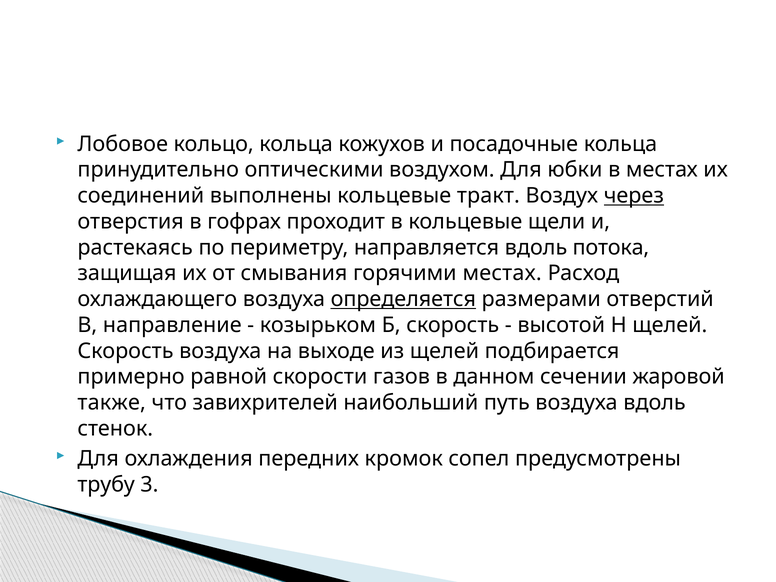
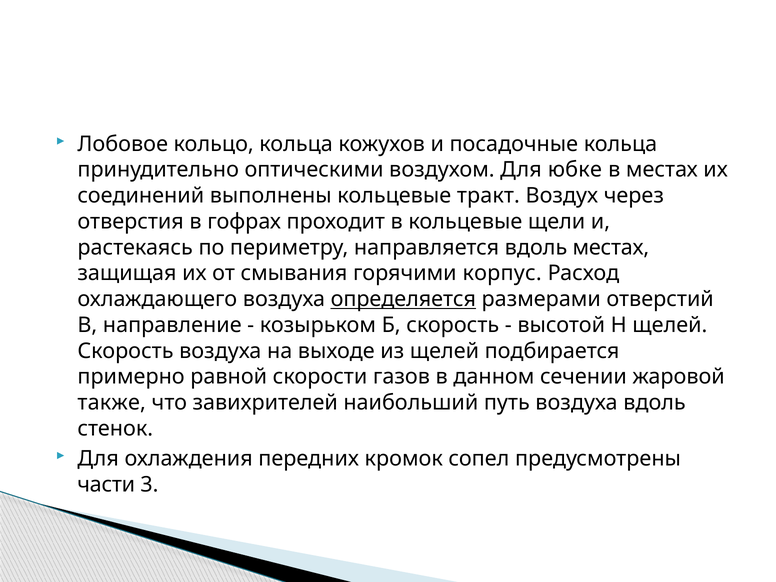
юбки: юбки -> юбке (575, 170)
через underline: present -> none (634, 196)
вдоль потока: потока -> местах (611, 247)
горячими местах: местах -> корпус (502, 273)
трубу: трубу -> части (106, 485)
